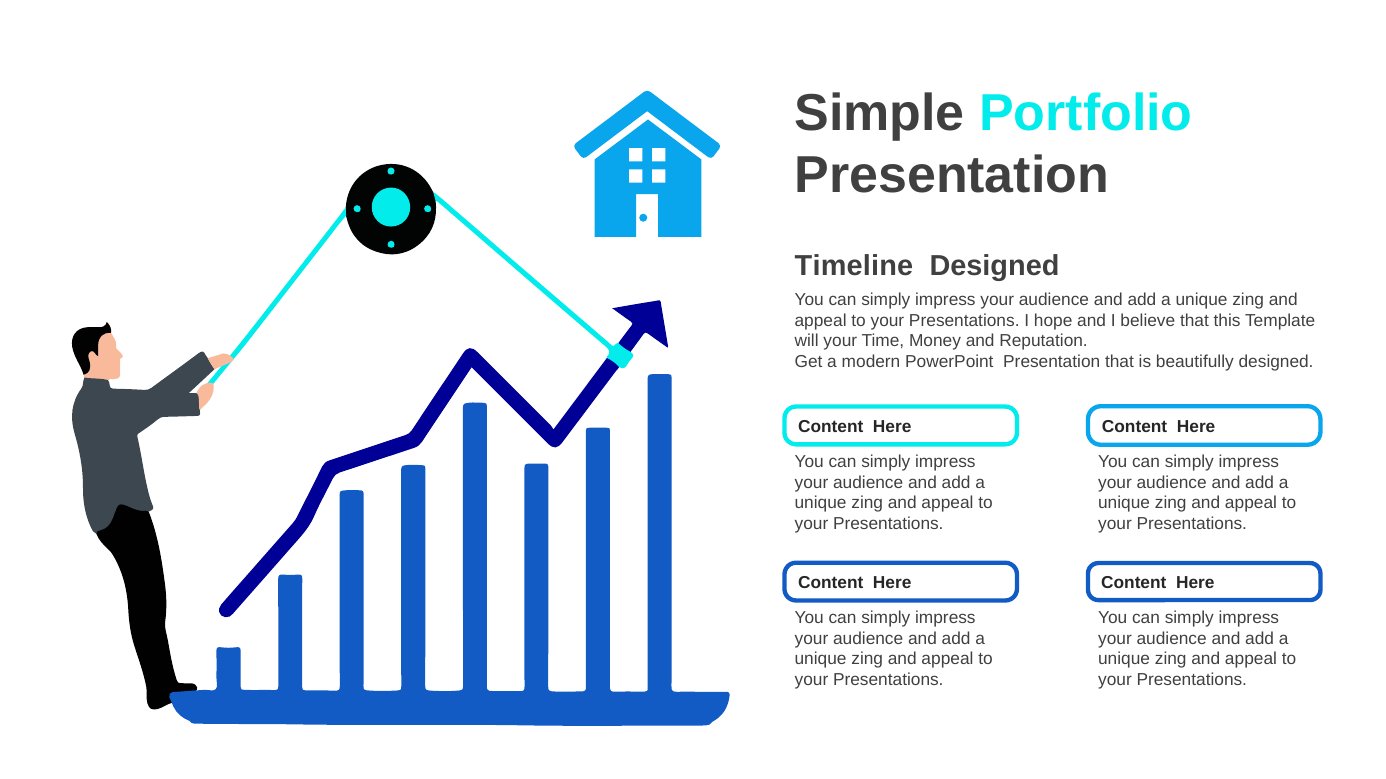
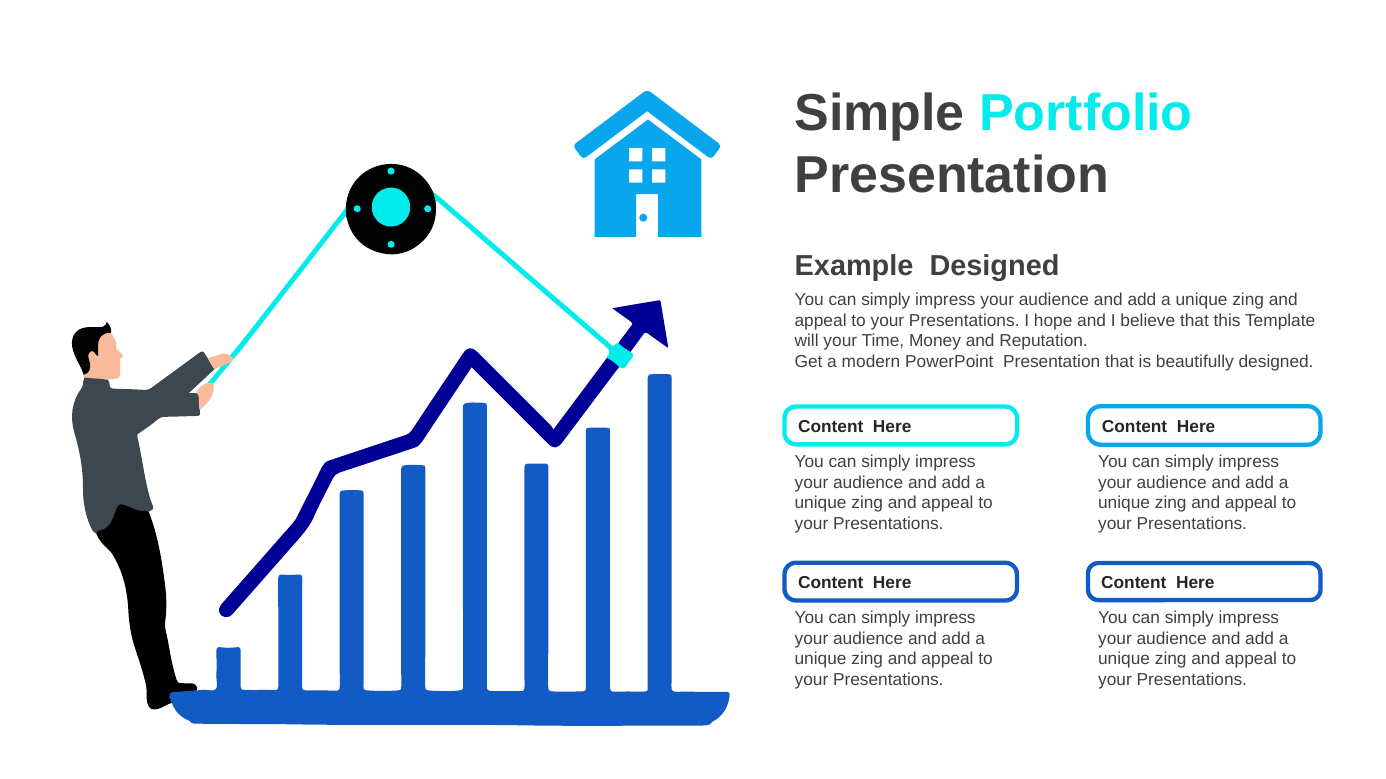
Timeline: Timeline -> Example (854, 267)
